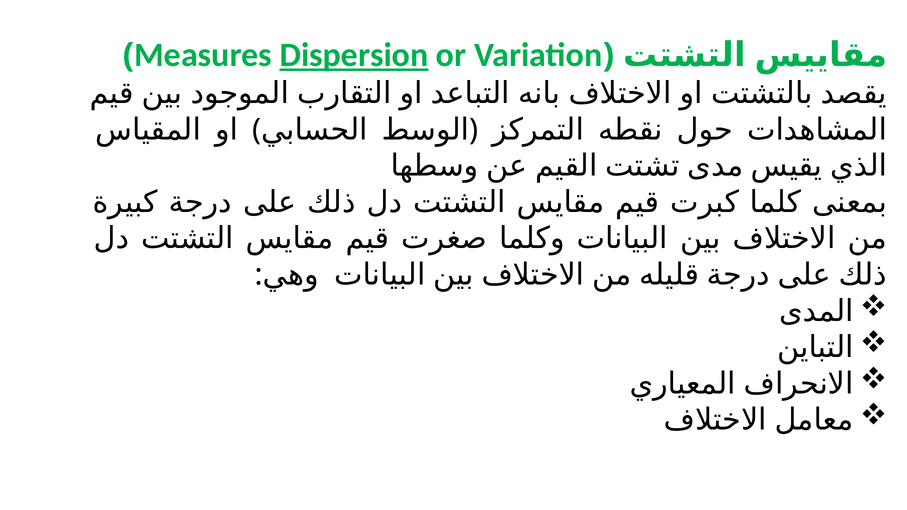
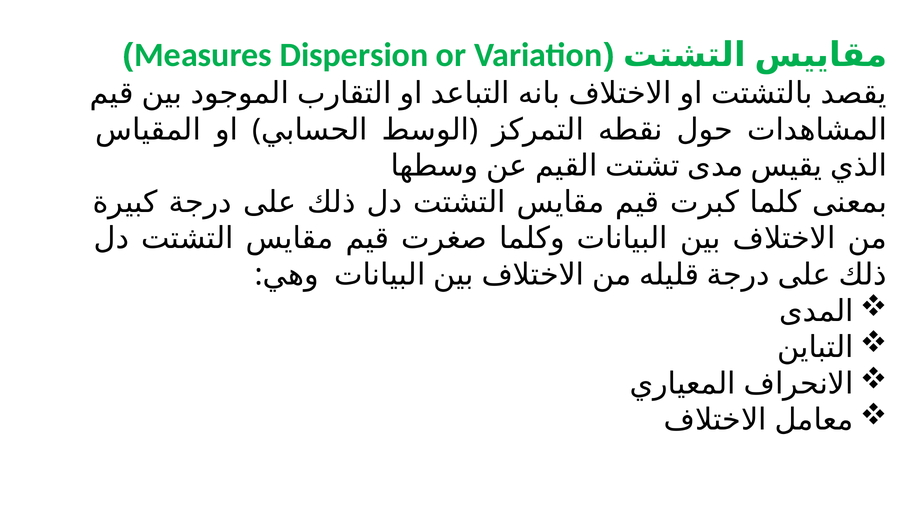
Dispersion underline: present -> none (354, 55)
